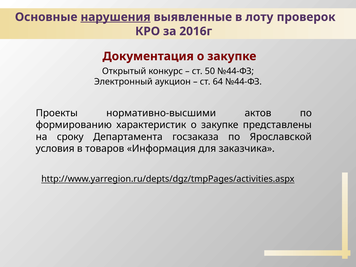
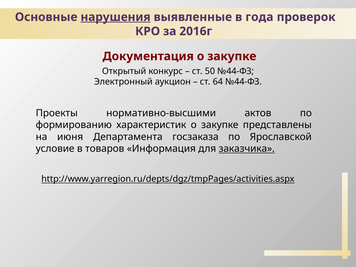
лоту: лоту -> года (259, 17)
сроку: сроку -> июня (70, 137)
условия: условия -> условие (55, 149)
заказчика underline: none -> present (247, 149)
